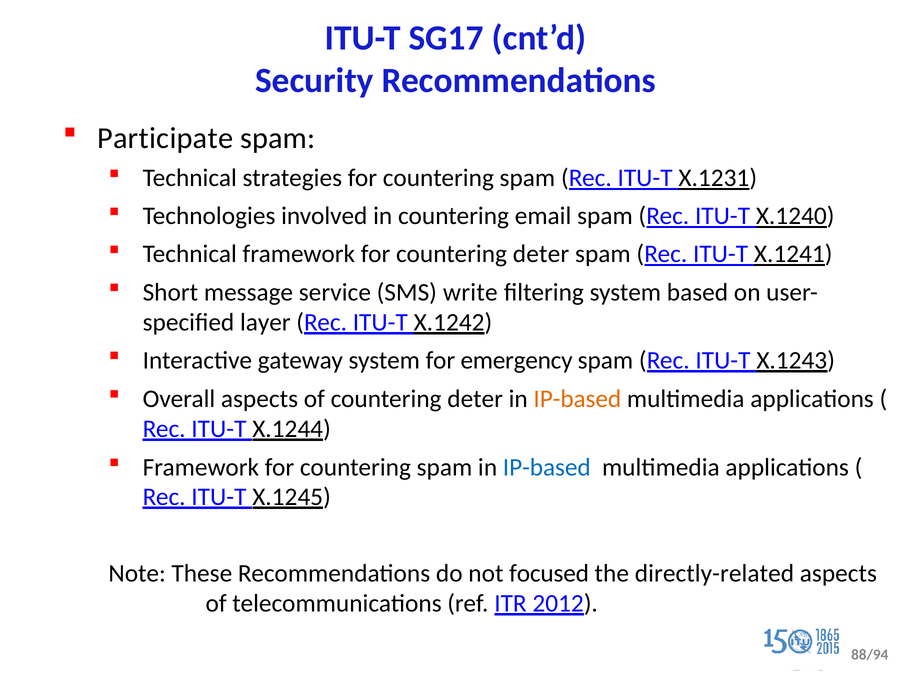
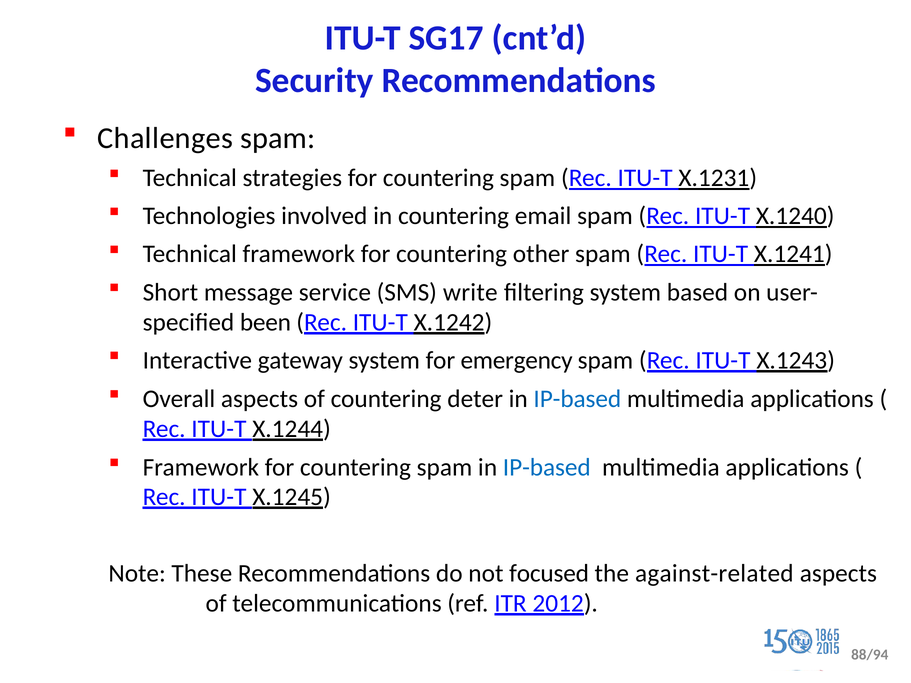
Participate: Participate -> Challenges (165, 138)
for countering deter: deter -> other (541, 254)
layer: layer -> been (265, 323)
IP-based colour: orange -> blue (577, 399)
directly-related: directly-related -> against-related (714, 574)
